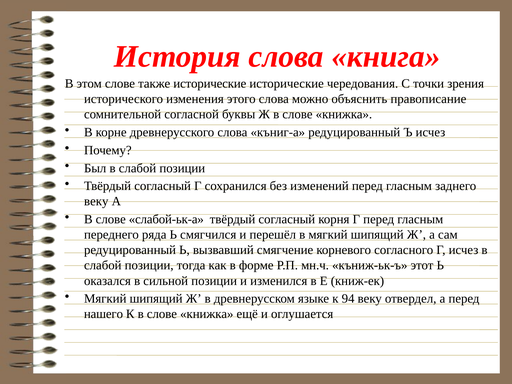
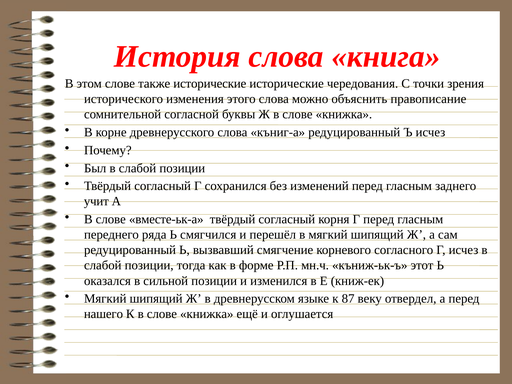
веку: веку -> учит (96, 201)
слабой-ьк-а: слабой-ьк-а -> вместе-ьк-а (166, 219)
94: 94 -> 87 (348, 299)
